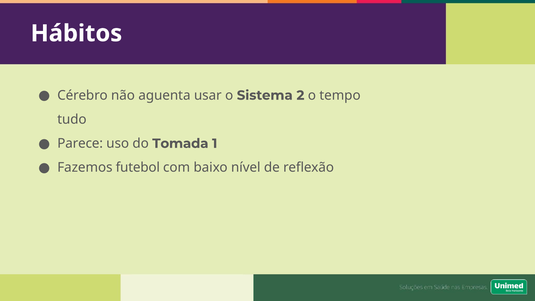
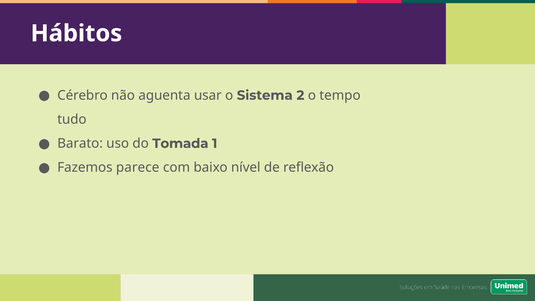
Parece: Parece -> Barato (80, 143)
futebol: futebol -> parece (138, 168)
